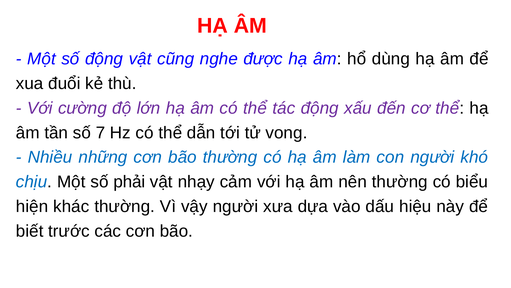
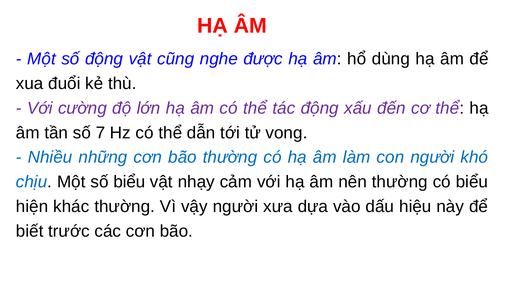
số phải: phải -> biểu (129, 182)
